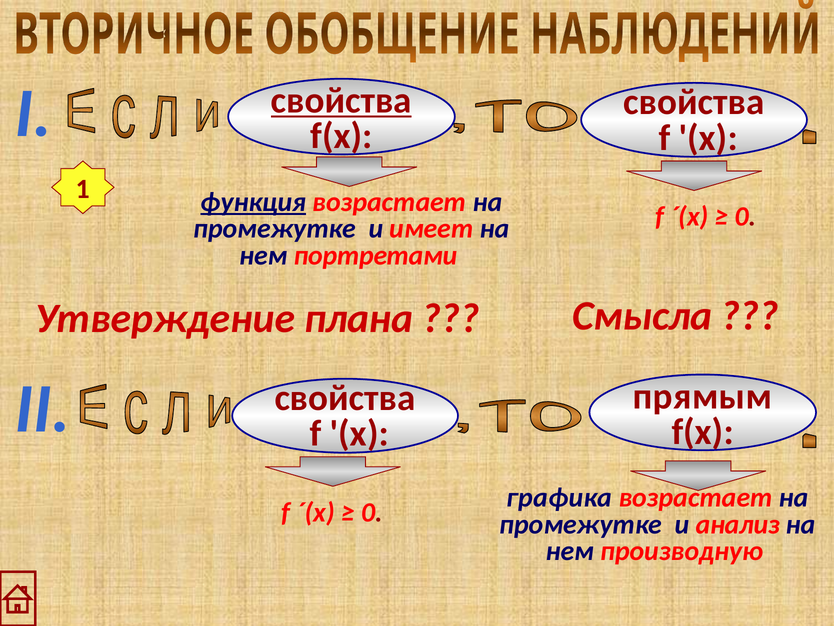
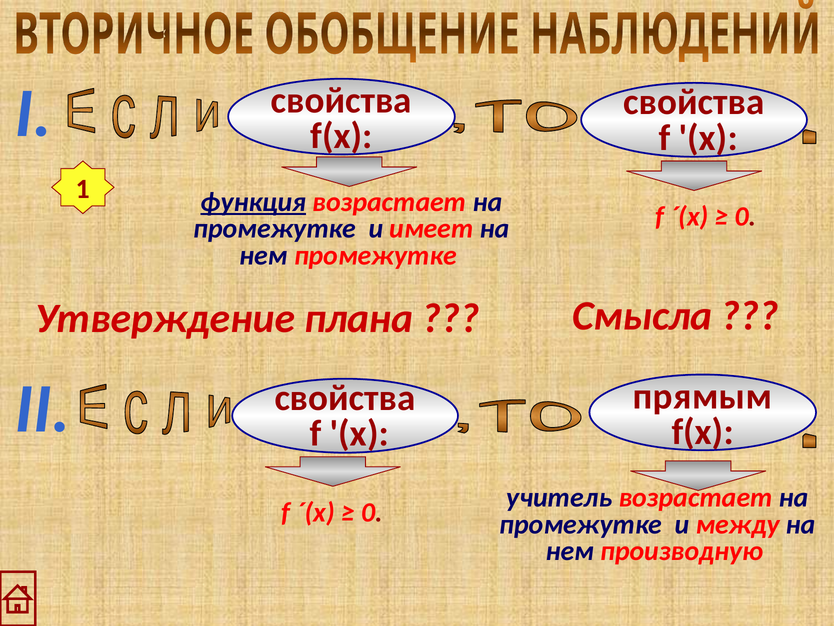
свойства underline: present -> none (341, 101)
нем портретами: портретами -> промежутке (376, 255)
графика: графика -> учитель (559, 497)
анализ: анализ -> между (738, 524)
